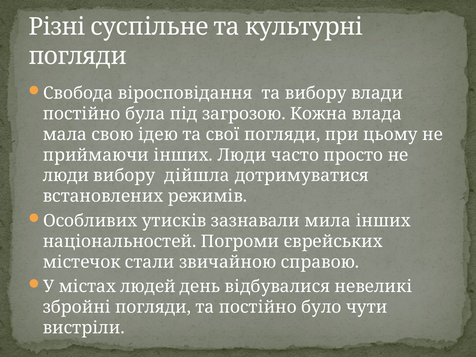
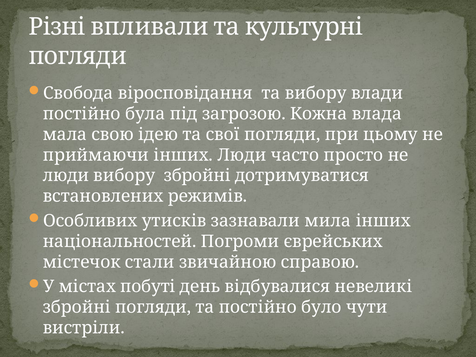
суспільне: суспільне -> впливали (150, 27)
вибору дійшла: дійшла -> збройні (197, 176)
людей: людей -> побуті (148, 287)
